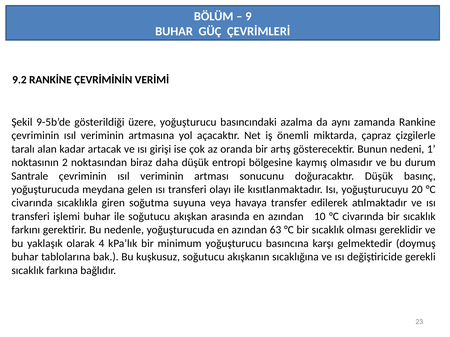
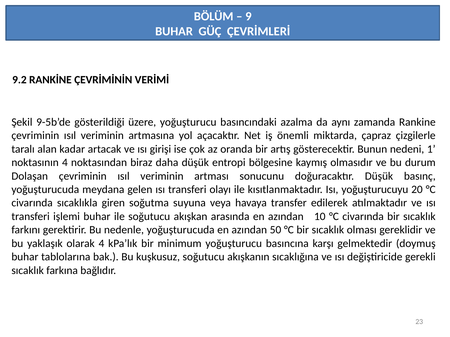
noktasının 2: 2 -> 4 (65, 163)
Santrale: Santrale -> Dolaşan (30, 176)
63: 63 -> 50 (276, 230)
